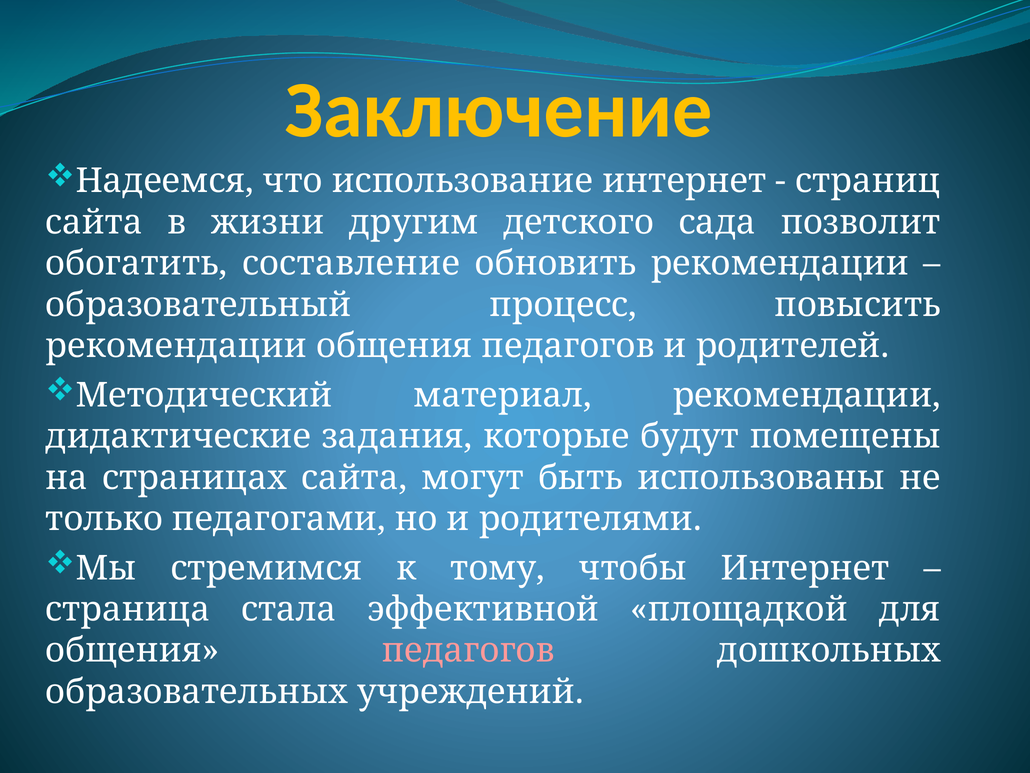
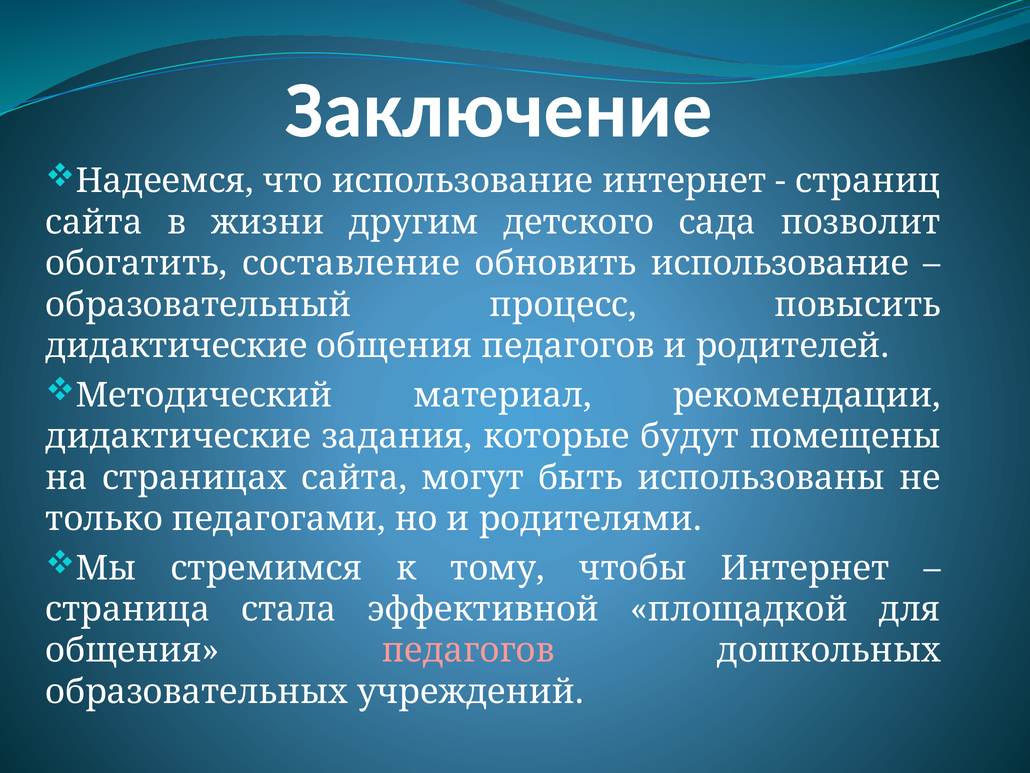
Заключение colour: yellow -> white (499, 110)
обновить рекомендации: рекомендации -> использование (780, 263)
рекомендации: рекомендации -> дидактические (177, 346)
